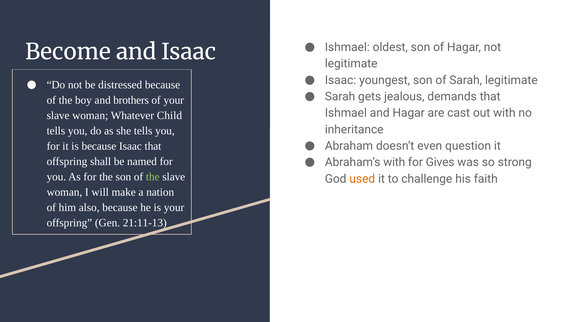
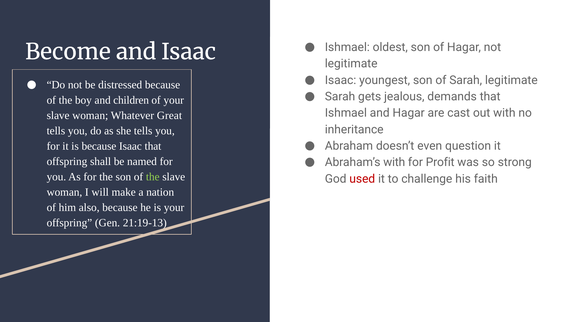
brothers: brothers -> children (131, 100)
Child: Child -> Great (169, 115)
Gives: Gives -> Profit (440, 162)
used colour: orange -> red (362, 179)
21:11-13: 21:11-13 -> 21:19-13 (145, 223)
